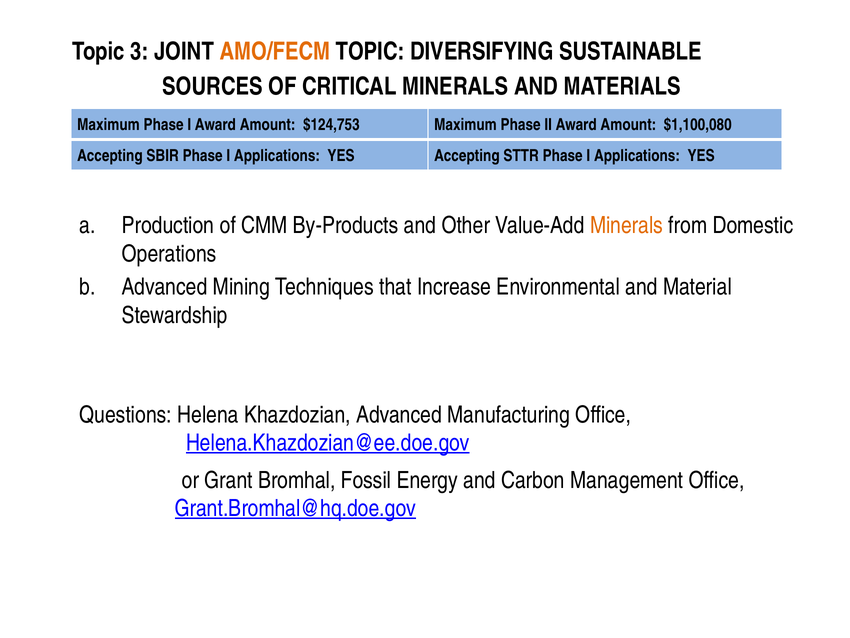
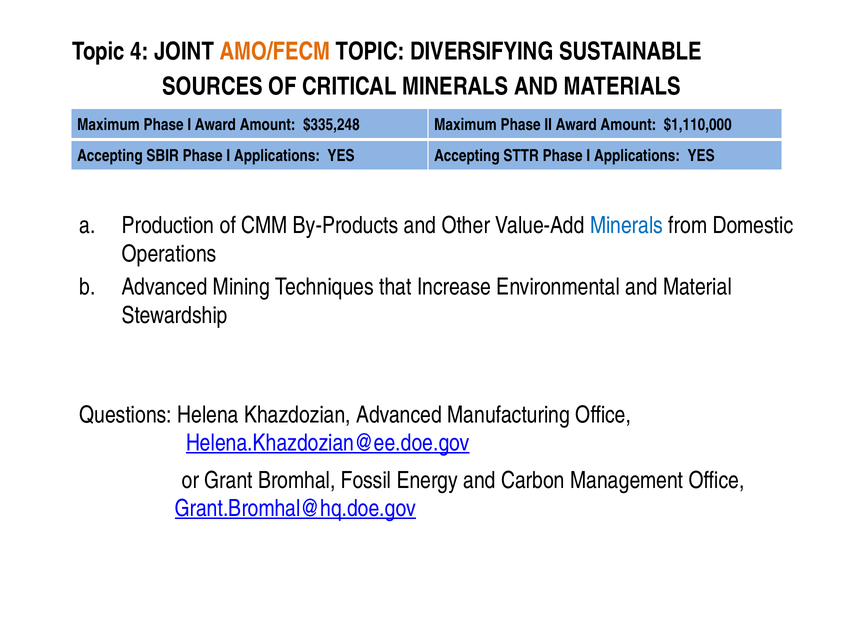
3: 3 -> 4 (139, 52)
$124,753: $124,753 -> $335,248 (331, 125)
$1,100,080: $1,100,080 -> $1,110,000 (698, 125)
Minerals colour: orange -> blue (627, 225)
